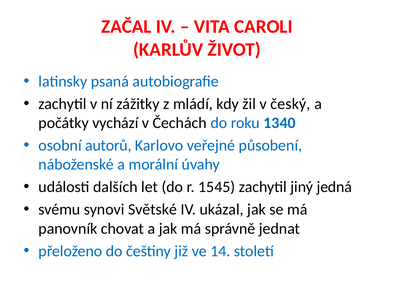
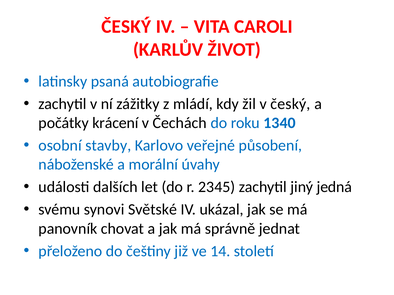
ZAČAL: ZAČAL -> ČESKÝ (126, 27)
vychází: vychází -> krácení (115, 123)
autorů: autorů -> stavby (108, 146)
1545: 1545 -> 2345 (217, 187)
